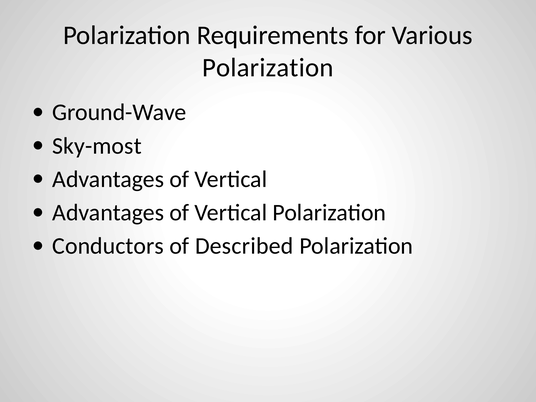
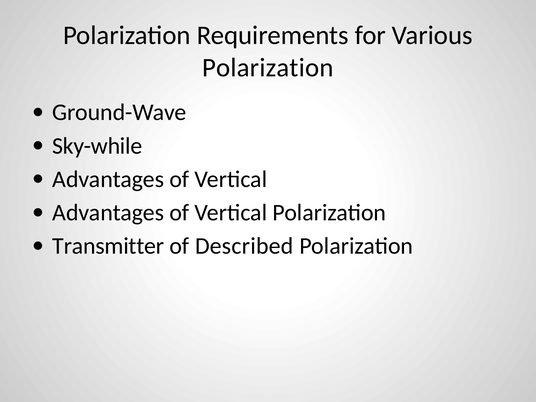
Sky-most: Sky-most -> Sky-while (97, 146)
Conductors: Conductors -> Transmitter (108, 246)
